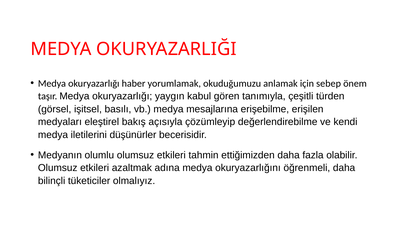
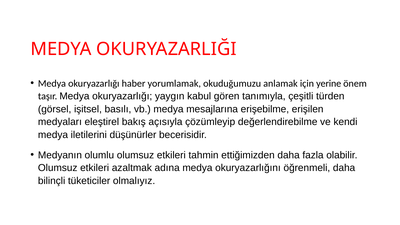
sebep: sebep -> yerine (329, 83)
